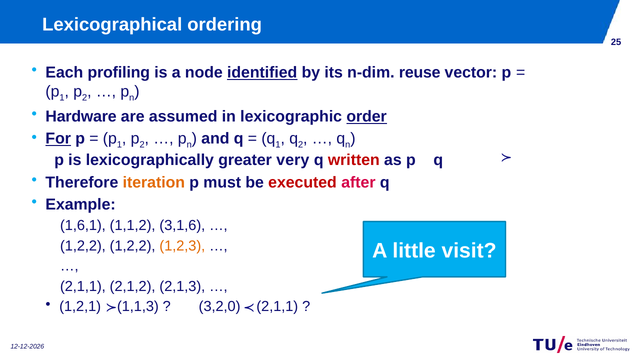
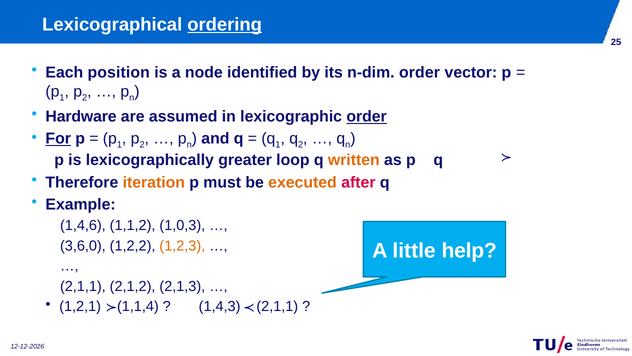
ordering underline: none -> present (225, 24)
profiling: profiling -> position (119, 73)
identified underline: present -> none (262, 73)
n-dim reuse: reuse -> order (420, 73)
very: very -> loop (293, 160)
written colour: red -> orange (354, 160)
executed colour: red -> orange (302, 182)
1,6,1: 1,6,1 -> 1,4,6 (83, 225)
3,1,6: 3,1,6 -> 1,0,3 (182, 225)
1,2,2: 1,2,2 -> 3,6,0 (83, 245)
visit: visit -> help (469, 250)
1,1,3: 1,1,3 -> 1,1,4 (138, 306)
3,2,0: 3,2,0 -> 1,4,3 (220, 306)
